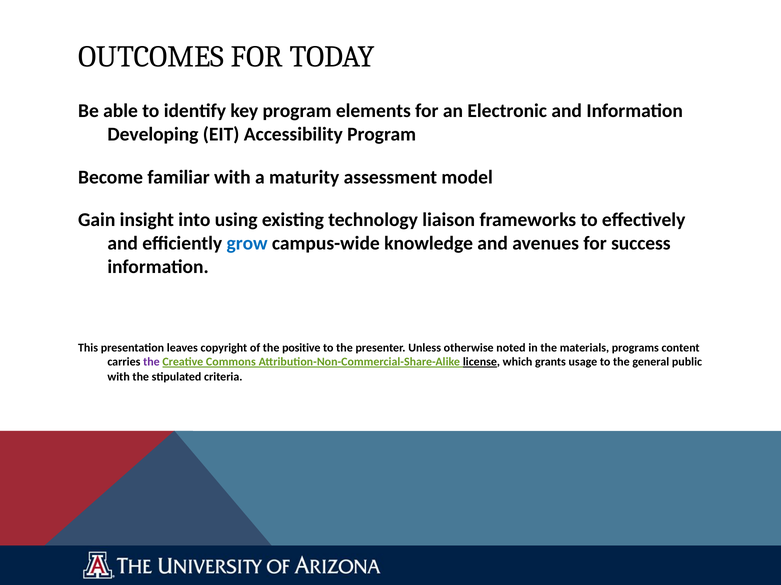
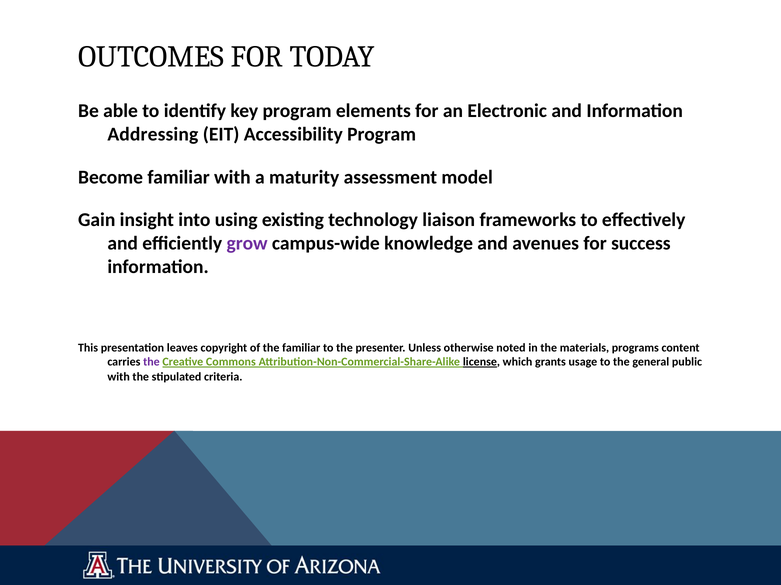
Developing: Developing -> Addressing (153, 134)
grow colour: blue -> purple (247, 244)
the positive: positive -> familiar (301, 348)
